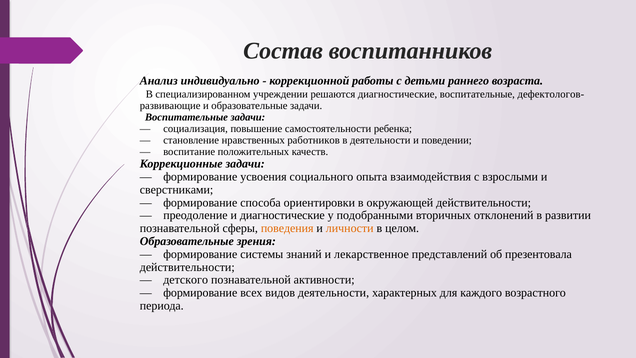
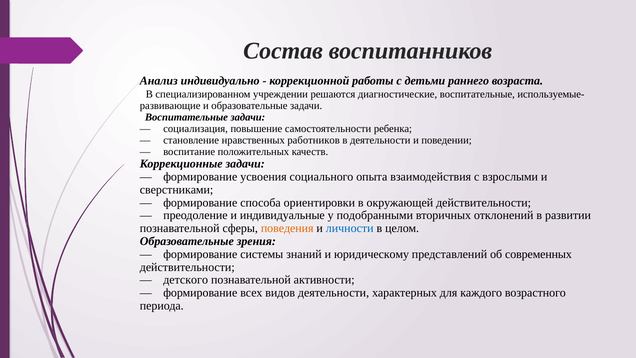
дефектологов-: дефектологов- -> используемые- (551, 94)
и диагностические: диагностические -> индивидуальные (282, 215)
личности colour: orange -> blue (350, 228)
лекарственное: лекарственное -> юридическому (372, 254)
презентовала: презентовала -> современных (538, 254)
